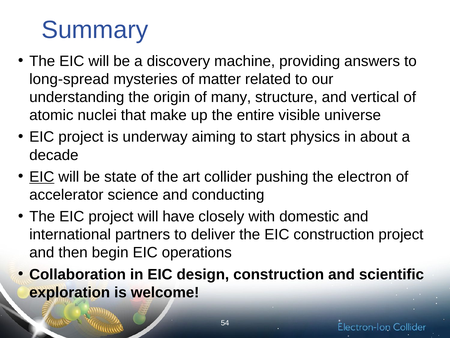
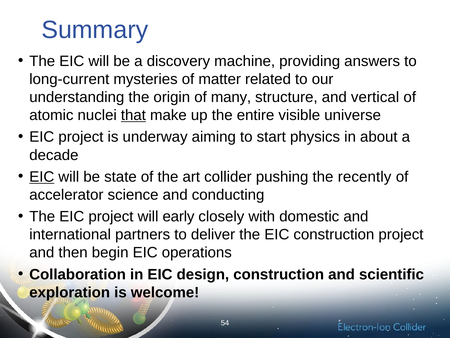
long-spread: long-spread -> long-current (69, 79)
that underline: none -> present (133, 115)
electron: electron -> recently (365, 177)
have: have -> early (178, 216)
